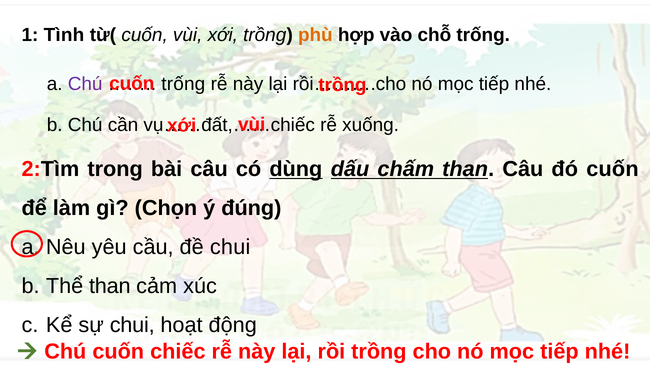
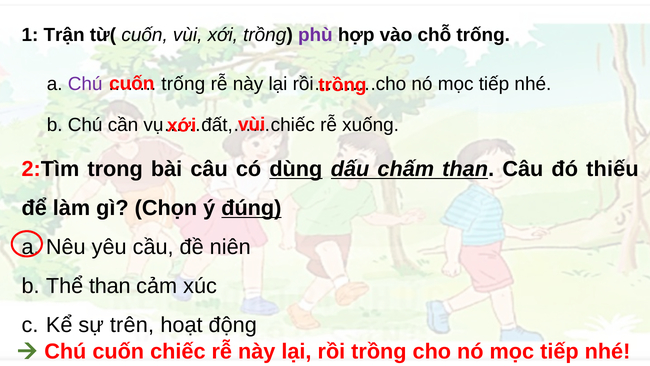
Tình: Tình -> Trận (64, 35)
phù colour: orange -> purple (315, 35)
đó cuốn: cuốn -> thiếu (612, 169)
đúng underline: none -> present (251, 208)
đề chui: chui -> niên (230, 247)
sự chui: chui -> trên (132, 325)
